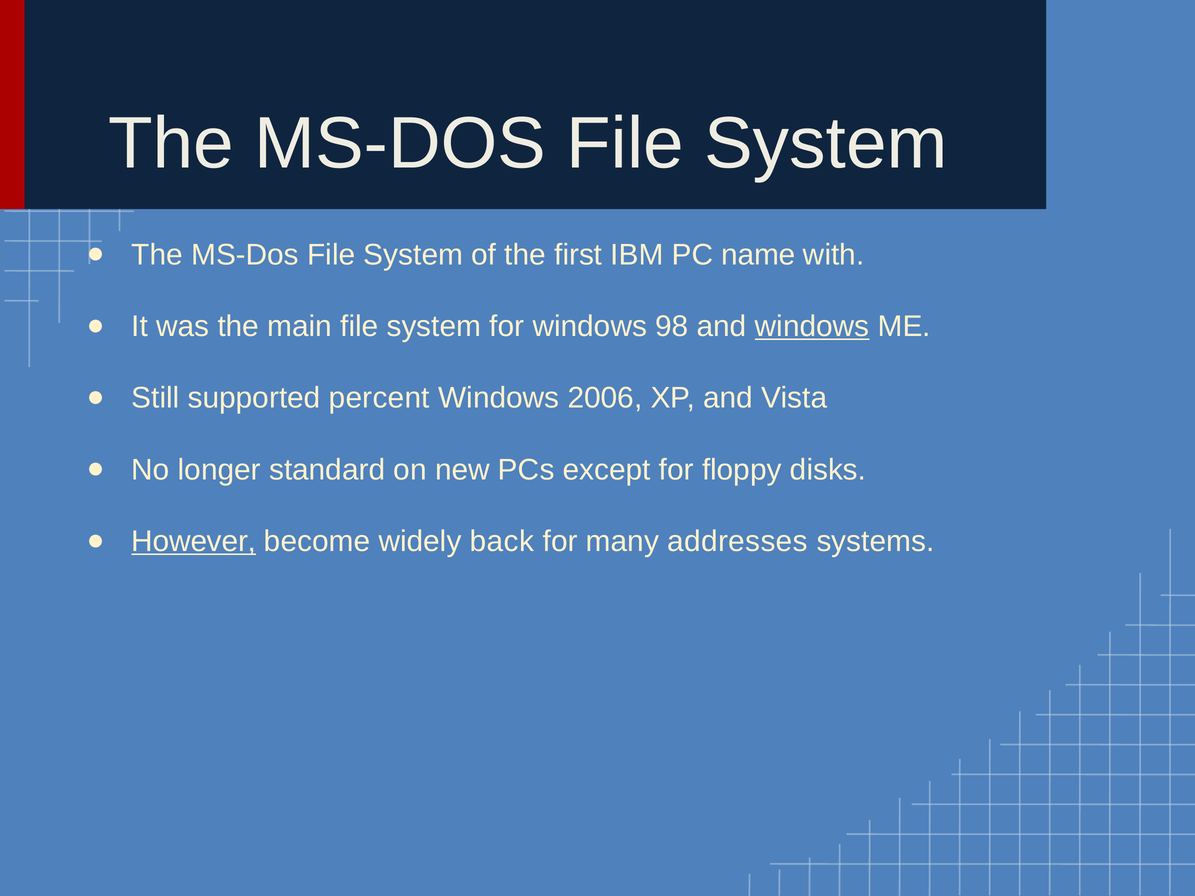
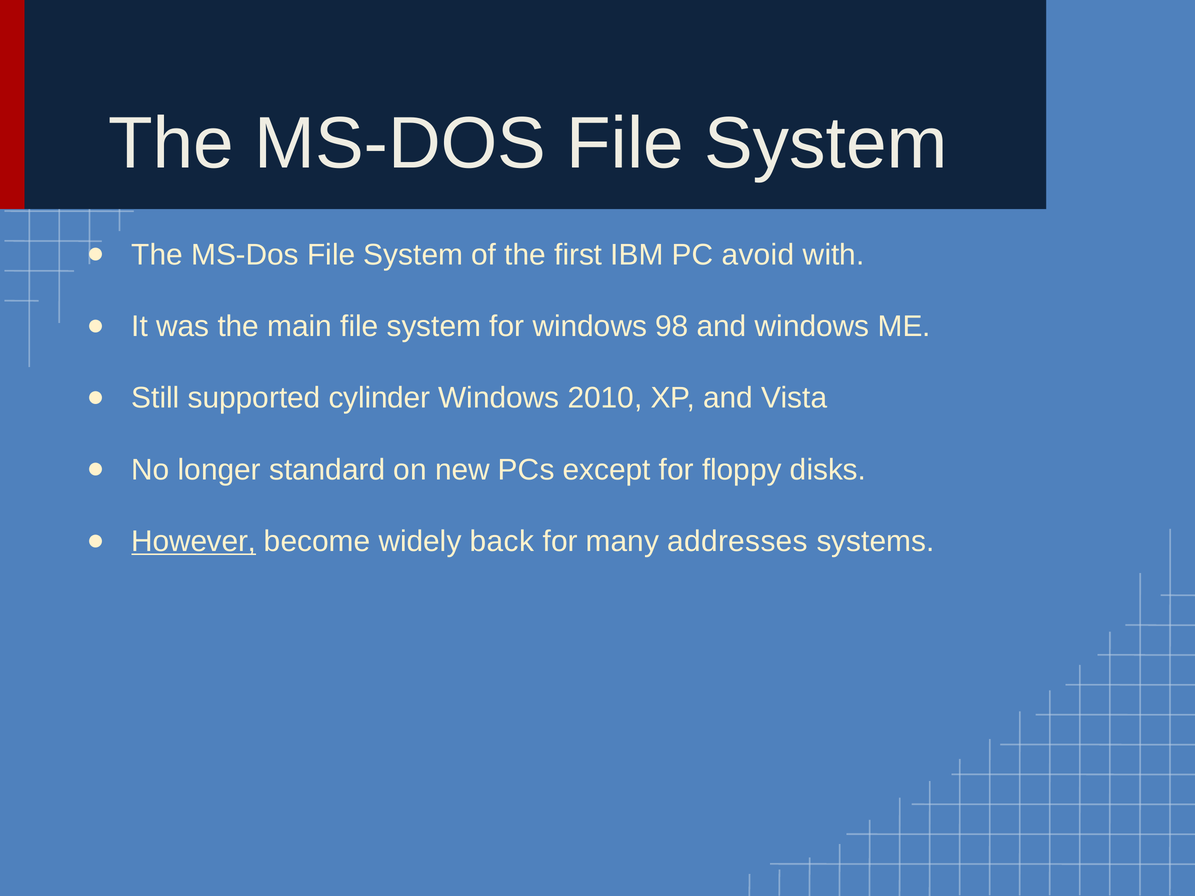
name: name -> avoid (758, 255)
windows underline: present -> none (812, 326)
percent: percent -> cylinder (379, 398)
2006: 2006 -> 2010 (605, 398)
